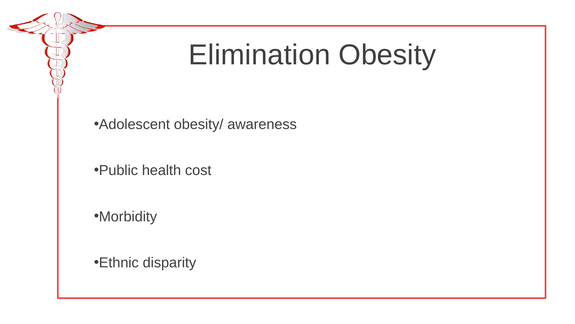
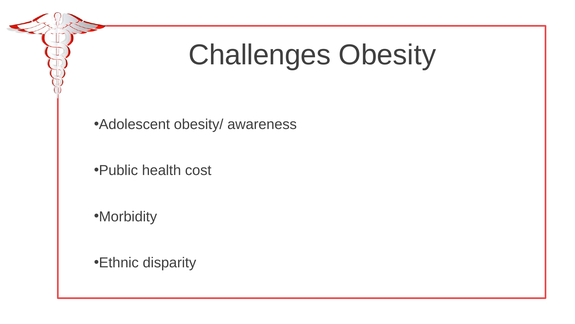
Elimination: Elimination -> Challenges (260, 55)
